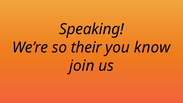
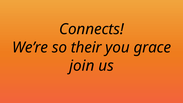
Speaking: Speaking -> Connects (92, 29)
know: know -> grace (152, 47)
